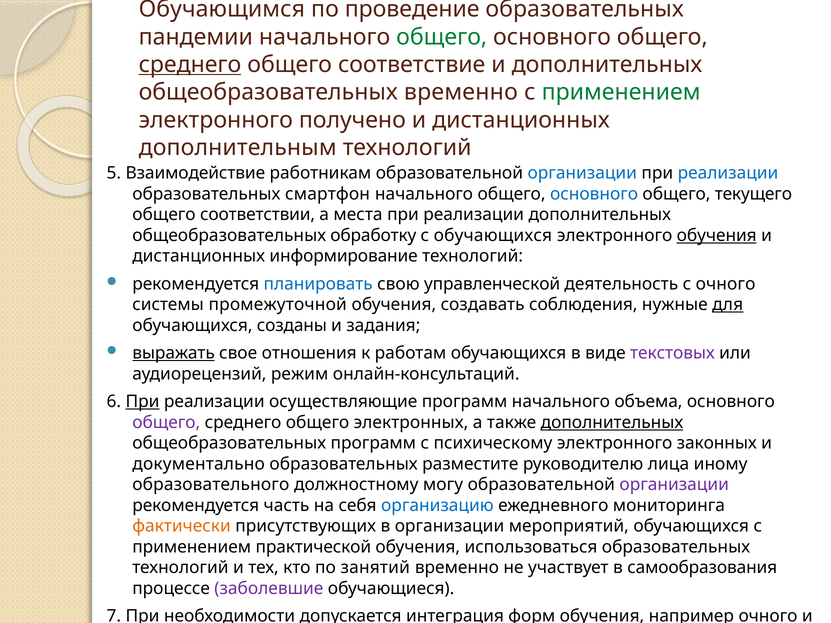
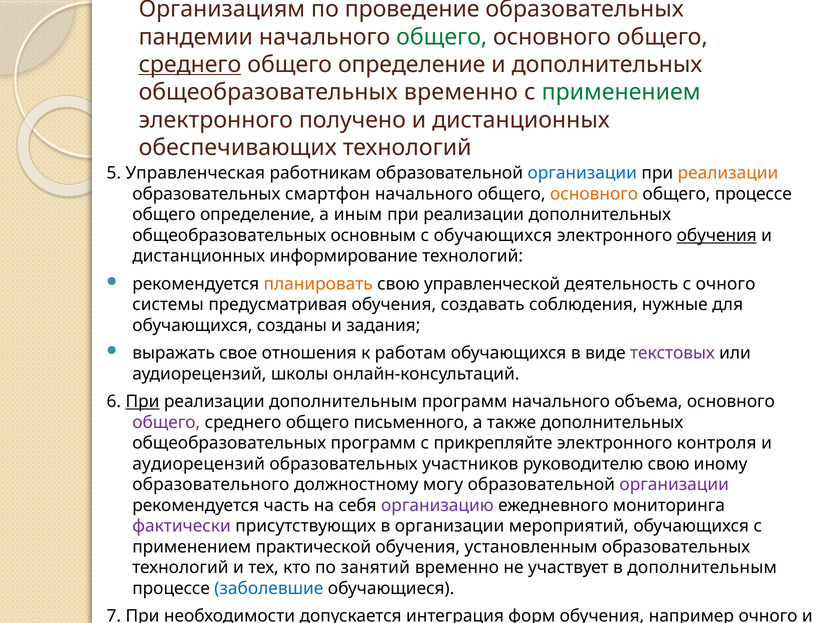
Обучающимся: Обучающимся -> Организациям (222, 9)
соответствие: соответствие -> определение (412, 65)
дополнительным: дополнительным -> обеспечивающих (238, 148)
Взаимодействие: Взаимодействие -> Управленческая (195, 173)
реализации colour: blue -> orange (728, 173)
основного colour: blue -> orange (594, 194)
общего текущего: текущего -> процессе (753, 194)
соответствии: соответствии -> определение (258, 215)
места: места -> иным (358, 215)
обработку: обработку -> основным (373, 236)
планировать colour: blue -> orange (318, 284)
промежуточной: промежуточной -> предусматривая (278, 305)
для underline: present -> none (728, 305)
выражать underline: present -> none (174, 353)
режим: режим -> школы (300, 374)
реализации осуществляющие: осуществляющие -> дополнительным (343, 402)
электронных: электронных -> письменного (411, 423)
дополнительных underline: present -> none (612, 423)
психическому: психическому -> прикрепляйте (493, 443)
законных: законных -> контроля (717, 443)
документально: документально -> аудиорецензий (199, 464)
разместите: разместите -> участников (470, 464)
руководителю лица: лица -> свою (669, 464)
организацию colour: blue -> purple (437, 506)
фактически colour: orange -> purple (182, 526)
использоваться: использоваться -> установленным (531, 547)
в самообразования: самообразования -> дополнительным (702, 568)
заболевшие colour: purple -> blue (269, 589)
